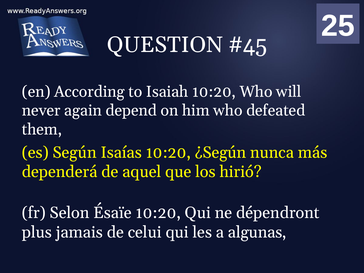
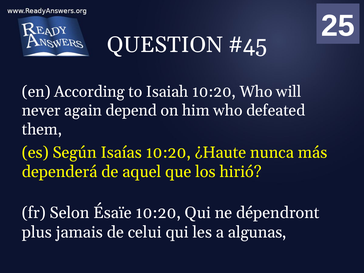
¿Según: ¿Según -> ¿Haute (221, 152)
